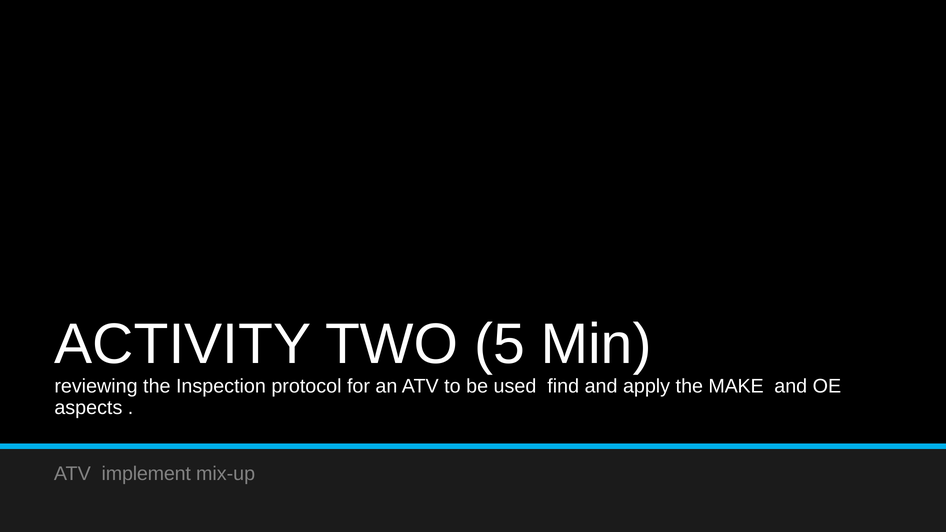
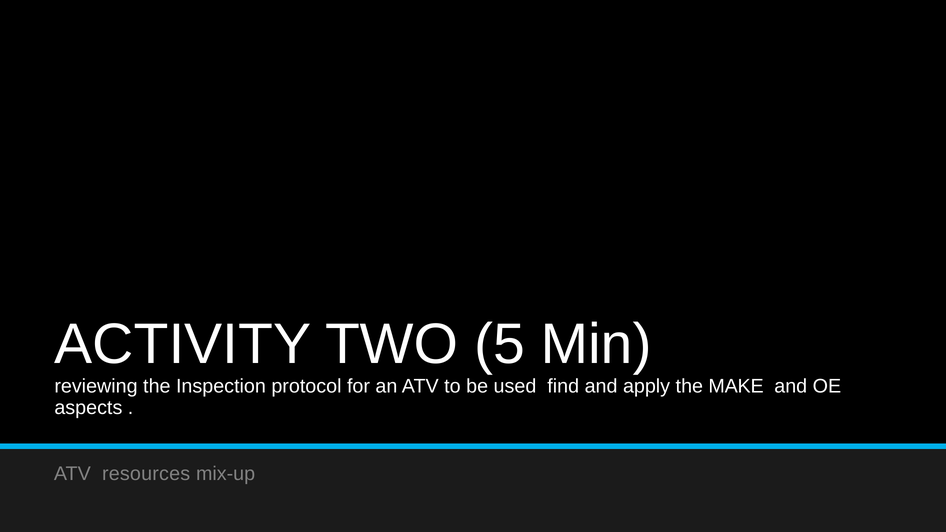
implement: implement -> resources (146, 474)
